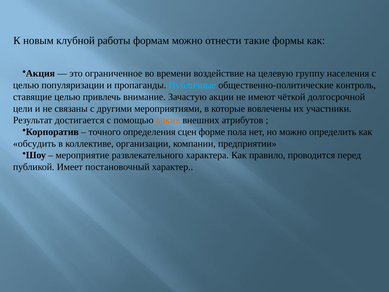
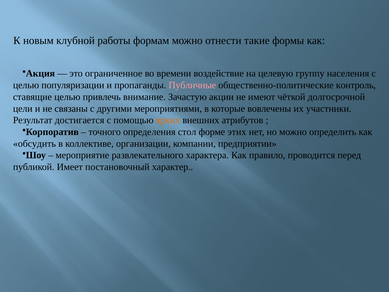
Публичные colour: light blue -> pink (192, 85)
сцен: сцен -> стол (187, 132)
пола: пола -> этих (237, 132)
